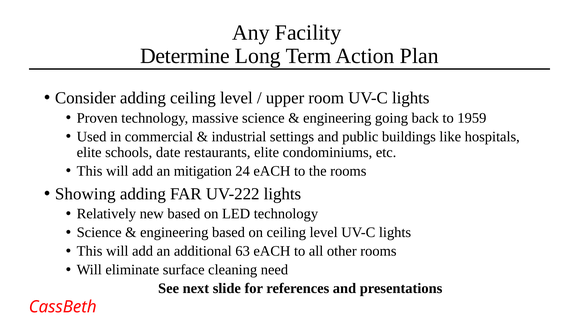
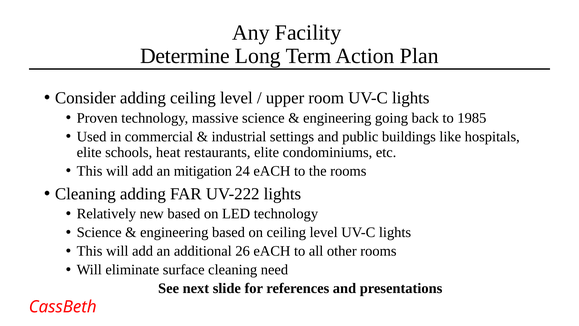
1959: 1959 -> 1985 (472, 118)
date: date -> heat (168, 152)
Showing: Showing -> Cleaning (85, 194)
63: 63 -> 26 (243, 251)
